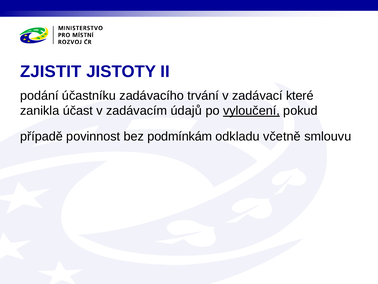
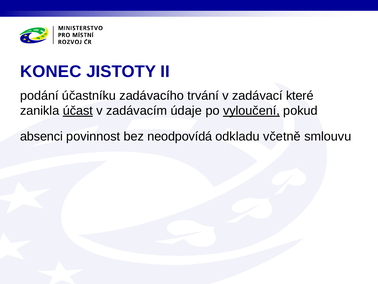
ZJISTIT: ZJISTIT -> KONEC (51, 72)
účast underline: none -> present (78, 111)
údajů: údajů -> údaje (186, 111)
případě: případě -> absenci (41, 136)
podmínkám: podmínkám -> neodpovídá (180, 136)
